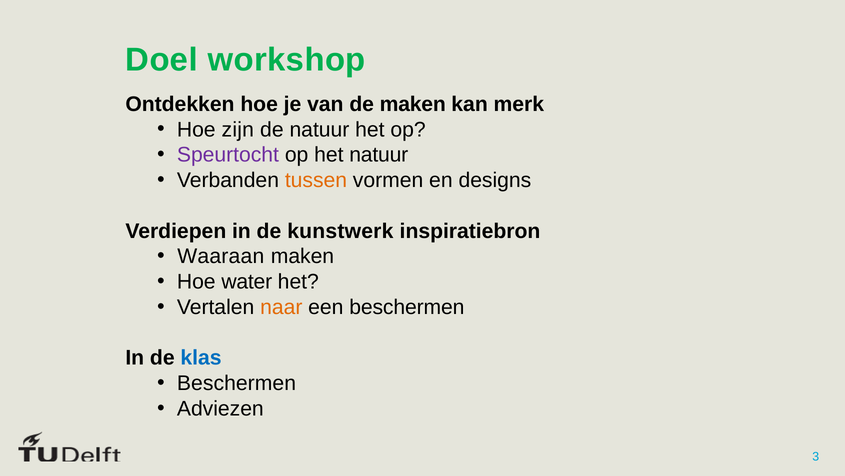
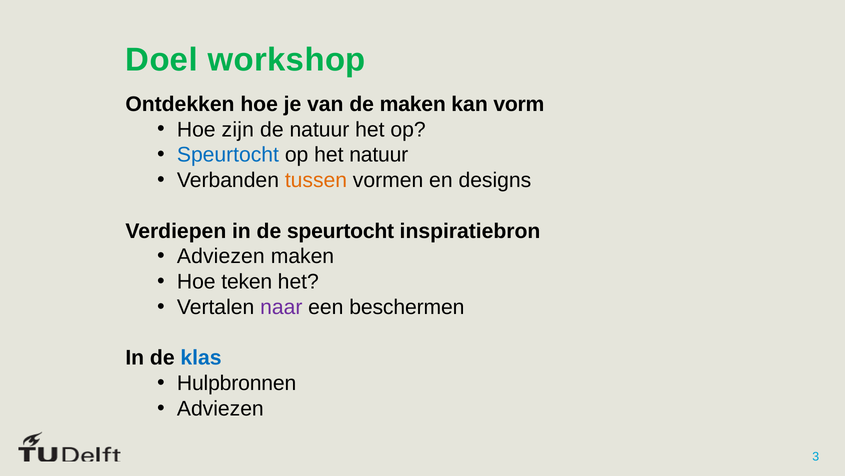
merk: merk -> vorm (519, 104)
Speurtocht colour: purple -> blue (228, 155)
de kunstwerk: kunstwerk -> speurtocht (341, 231)
Waaraan: Waaraan -> Adviezen (221, 256)
water: water -> teken (247, 281)
naar colour: orange -> purple (281, 307)
Beschermen: Beschermen -> Hulpbronnen (237, 383)
